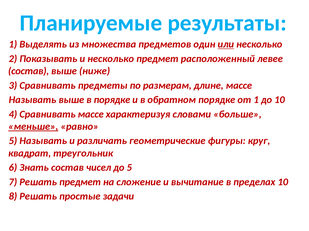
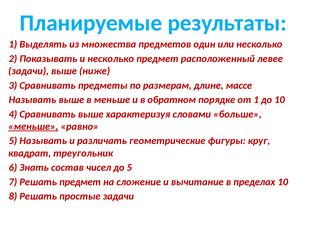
или underline: present -> none (226, 44)
состав: состав -> задачи (29, 71)
в порядке: порядке -> меньше (112, 100)
Сравнивать массе: массе -> выше (91, 115)
